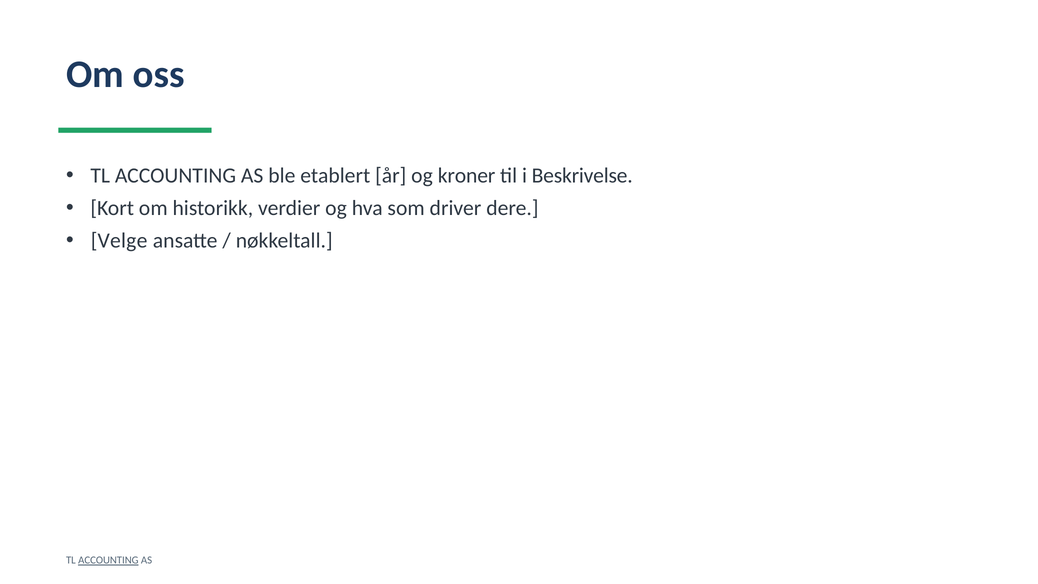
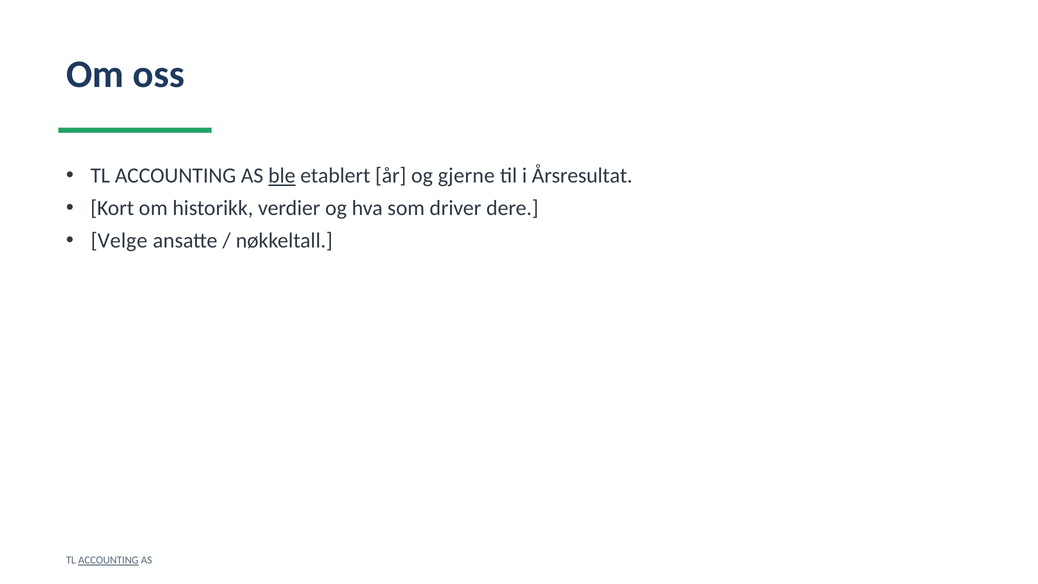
ble underline: none -> present (282, 176)
kroner: kroner -> gjerne (466, 176)
Beskrivelse: Beskrivelse -> Årsresultat (582, 176)
